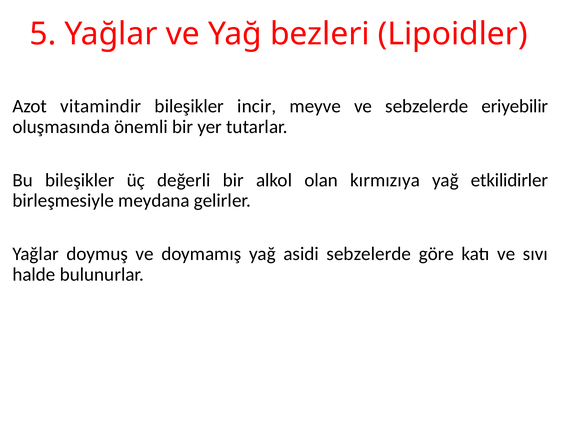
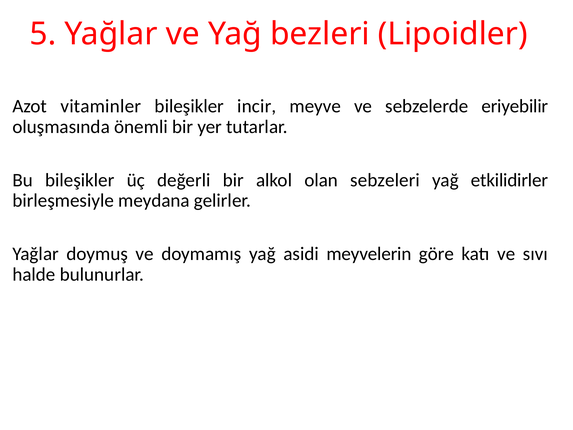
vitamindir: vitamindir -> vitaminler (101, 106)
kırmızıya: kırmızıya -> sebzeleri (385, 180)
asidi sebzelerde: sebzelerde -> meyvelerin (369, 254)
